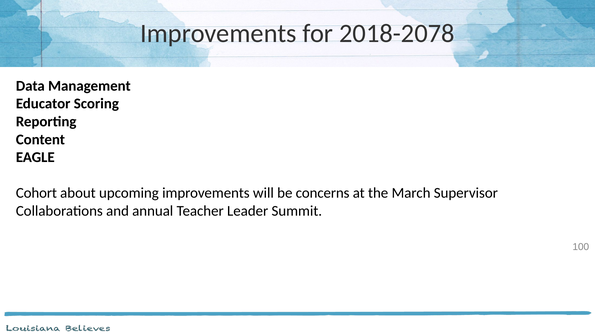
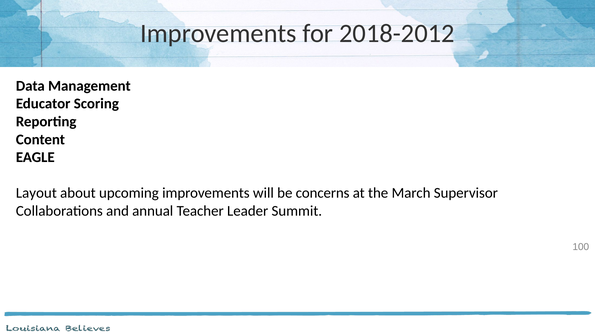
2018-2078: 2018-2078 -> 2018-2012 (397, 33)
Cohort: Cohort -> Layout (36, 193)
